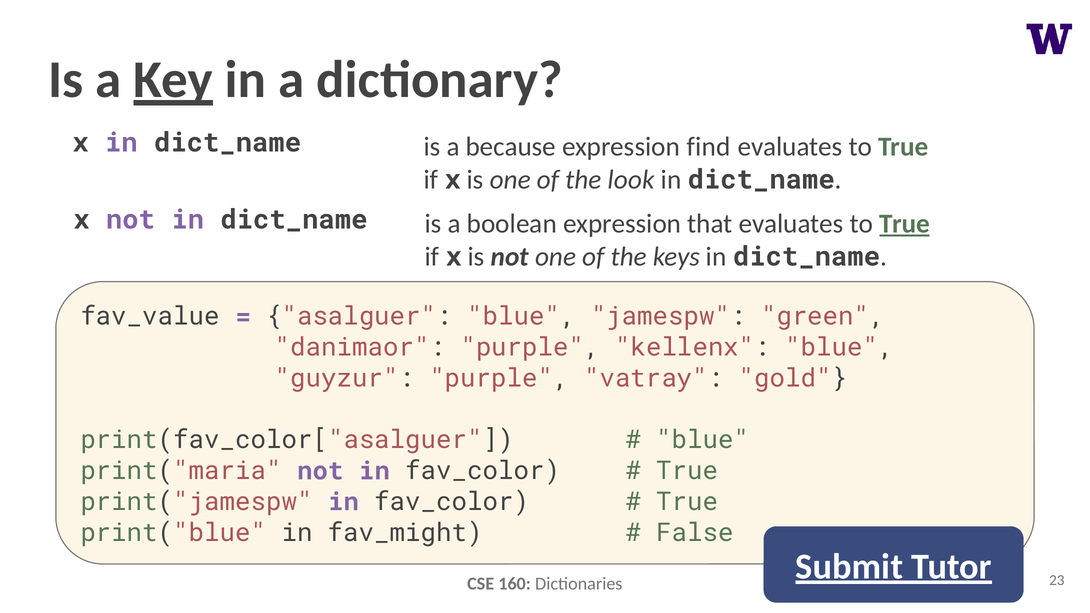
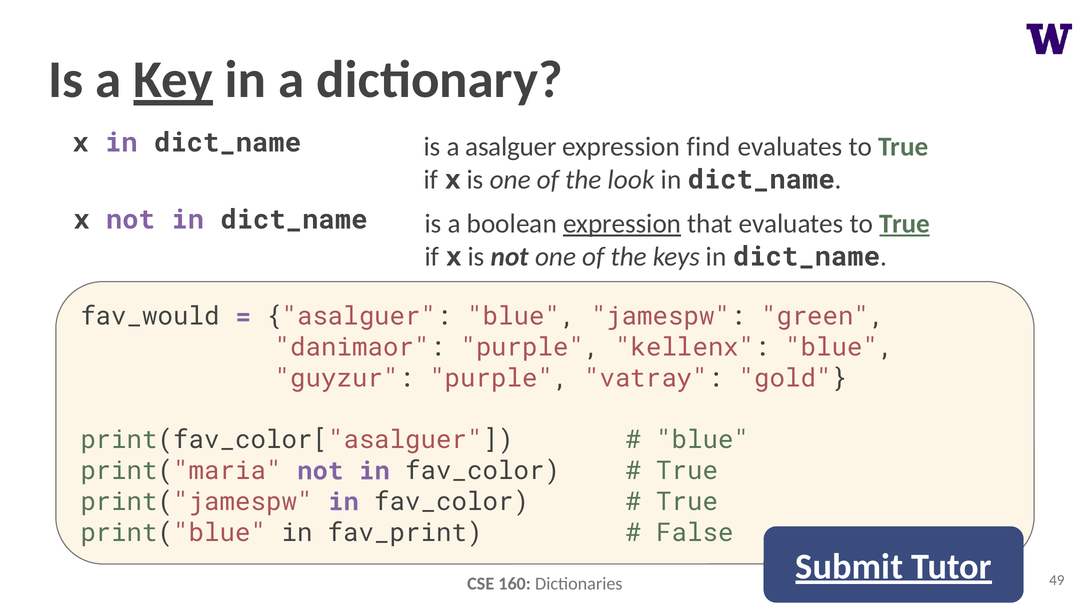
a because: because -> asalguer (511, 147)
expression underline: none -> present (622, 224)
fav_value: fav_value -> fav_would (150, 316)
fav_might: fav_might -> fav_print (405, 533)
23: 23 -> 49 (1057, 580)
